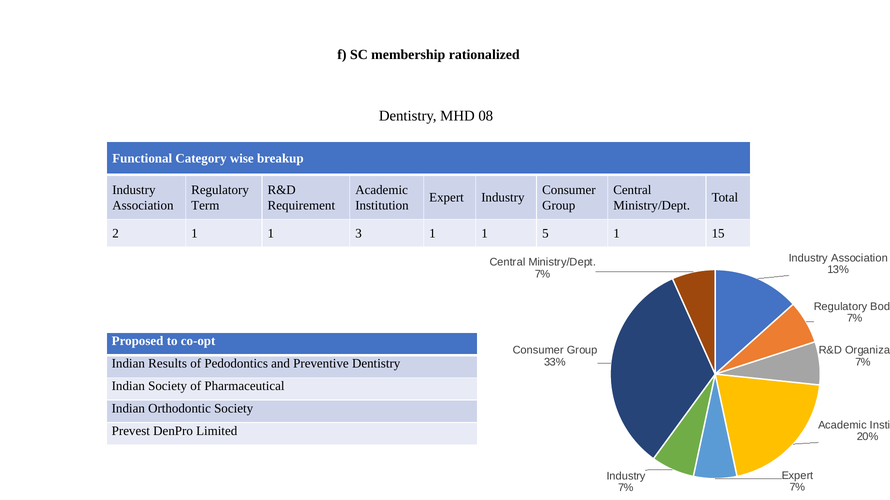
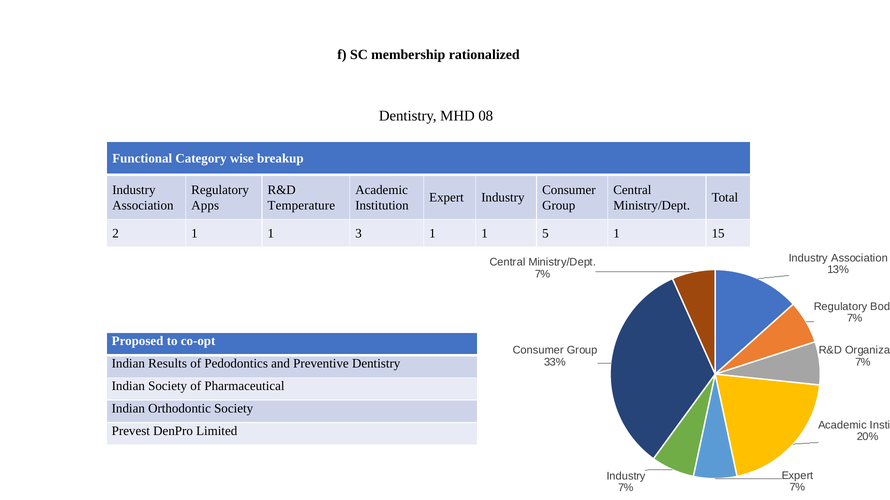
Term: Term -> Apps (205, 205)
Requirement: Requirement -> Temperature (301, 205)
